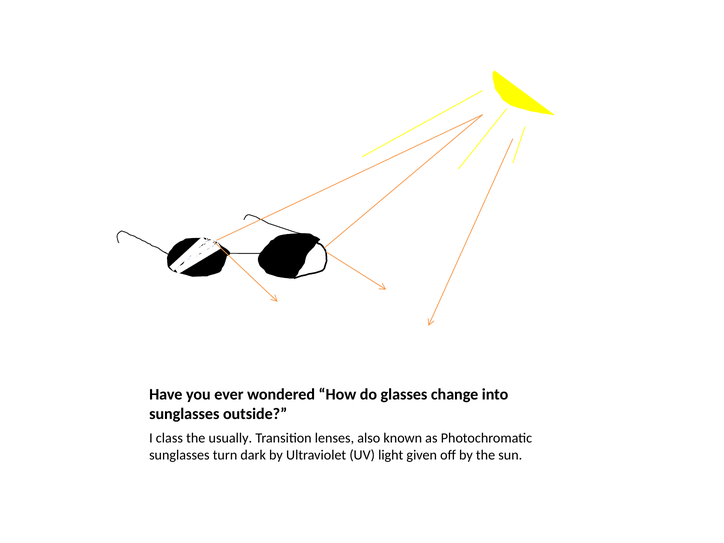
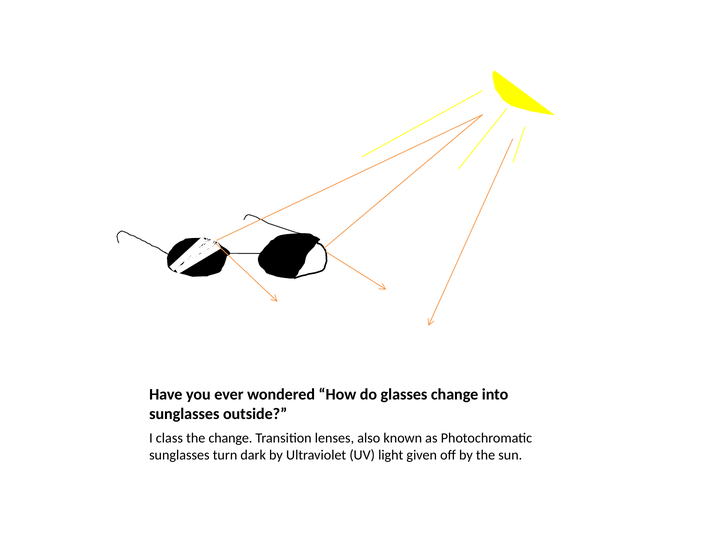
the usually: usually -> change (230, 438)
